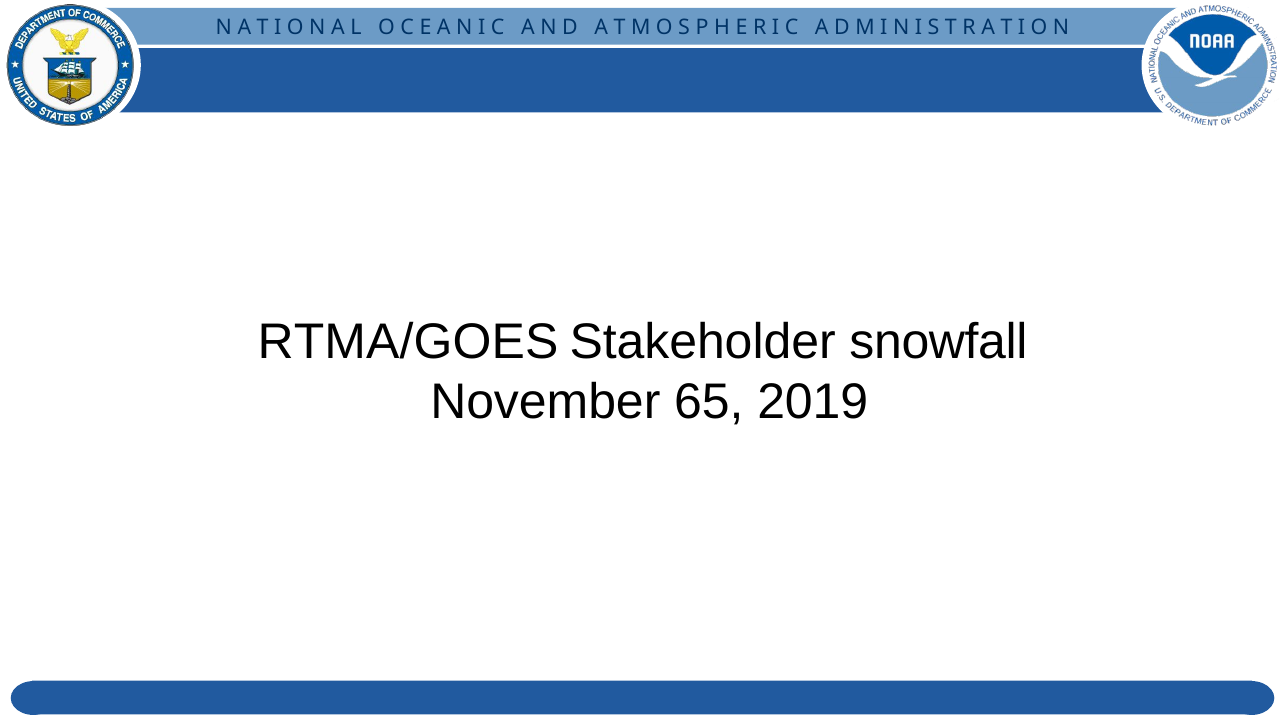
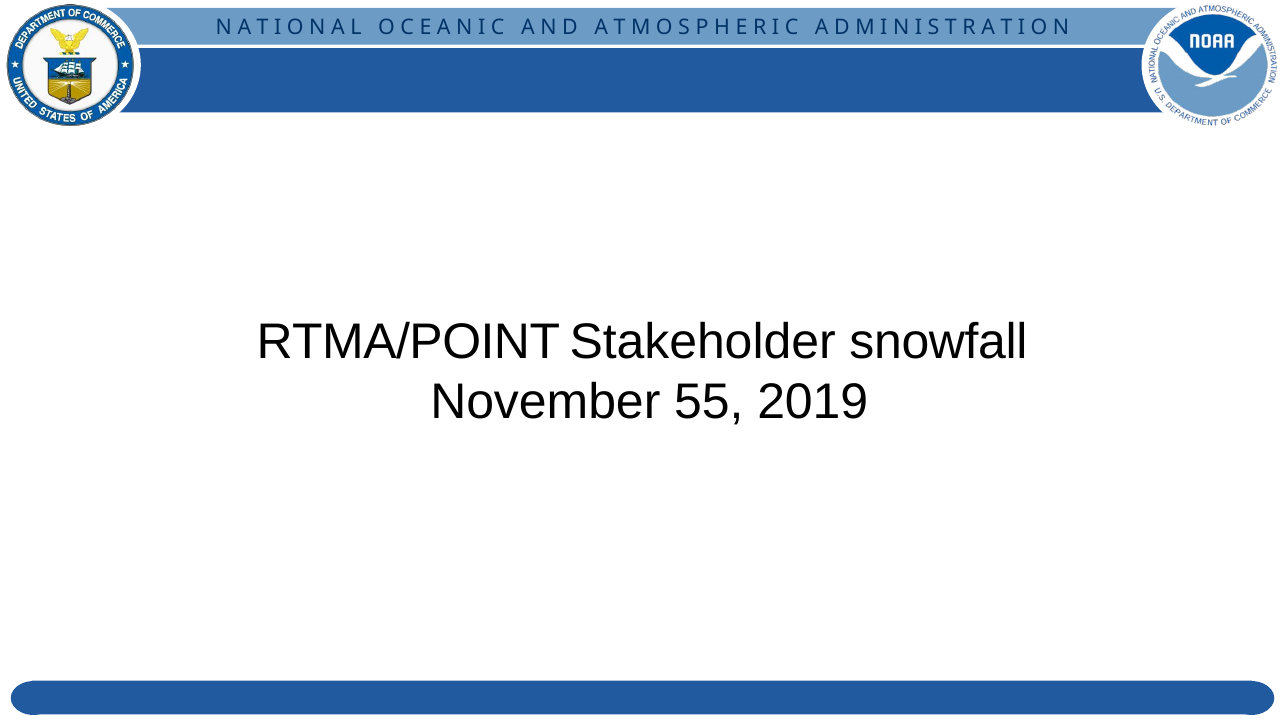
RTMA/GOES: RTMA/GOES -> RTMA/POINT (408, 342)
65: 65 -> 55 (709, 402)
